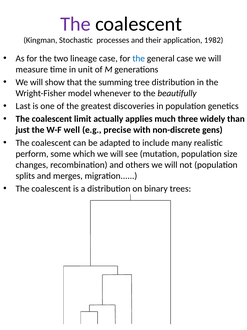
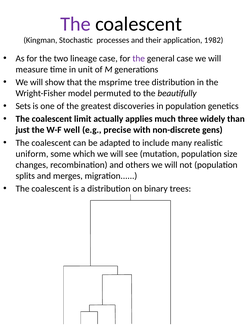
the colour: blue -> purple (139, 58)
summing: summing -> msprime (115, 82)
whenever: whenever -> permuted (112, 93)
Last: Last -> Sets (23, 106)
perform: perform -> uniform (32, 153)
